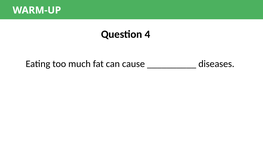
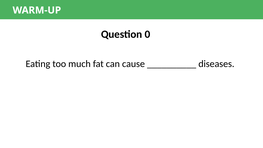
4: 4 -> 0 (147, 34)
